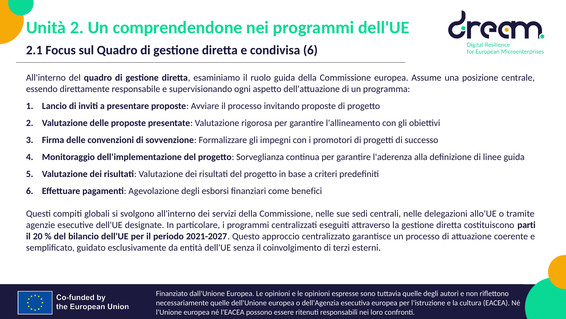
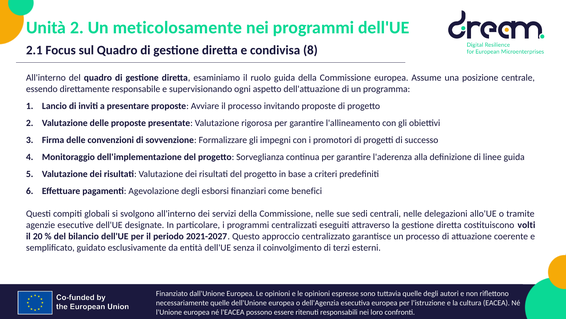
comprendendone: comprendendone -> meticolosamente (177, 28)
condivisa 6: 6 -> 8 (310, 50)
parti: parti -> volti (526, 225)
